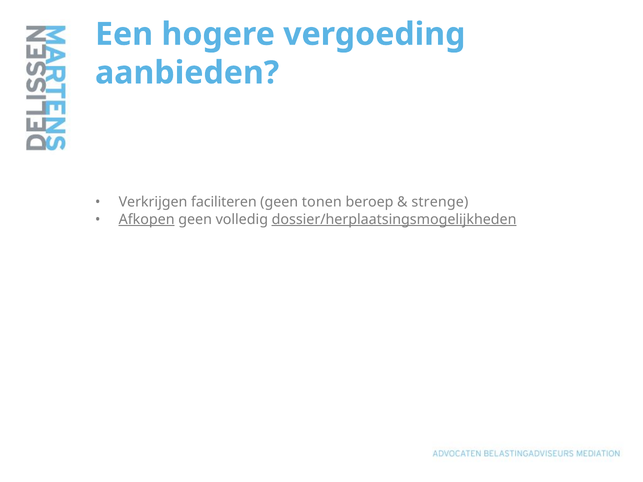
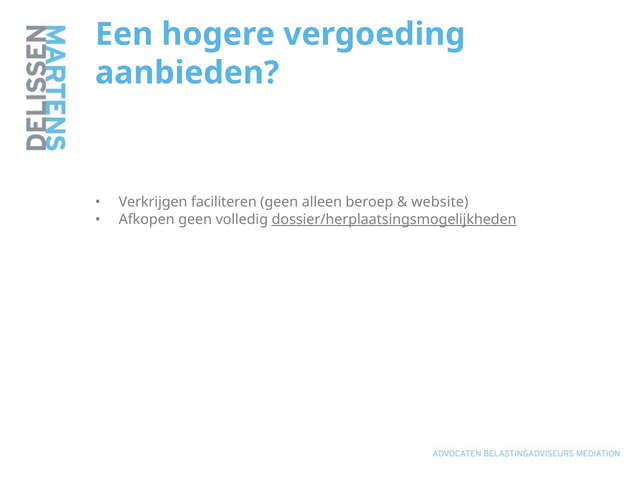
tonen: tonen -> alleen (322, 202)
strenge: strenge -> website (440, 202)
Afkopen underline: present -> none (147, 219)
